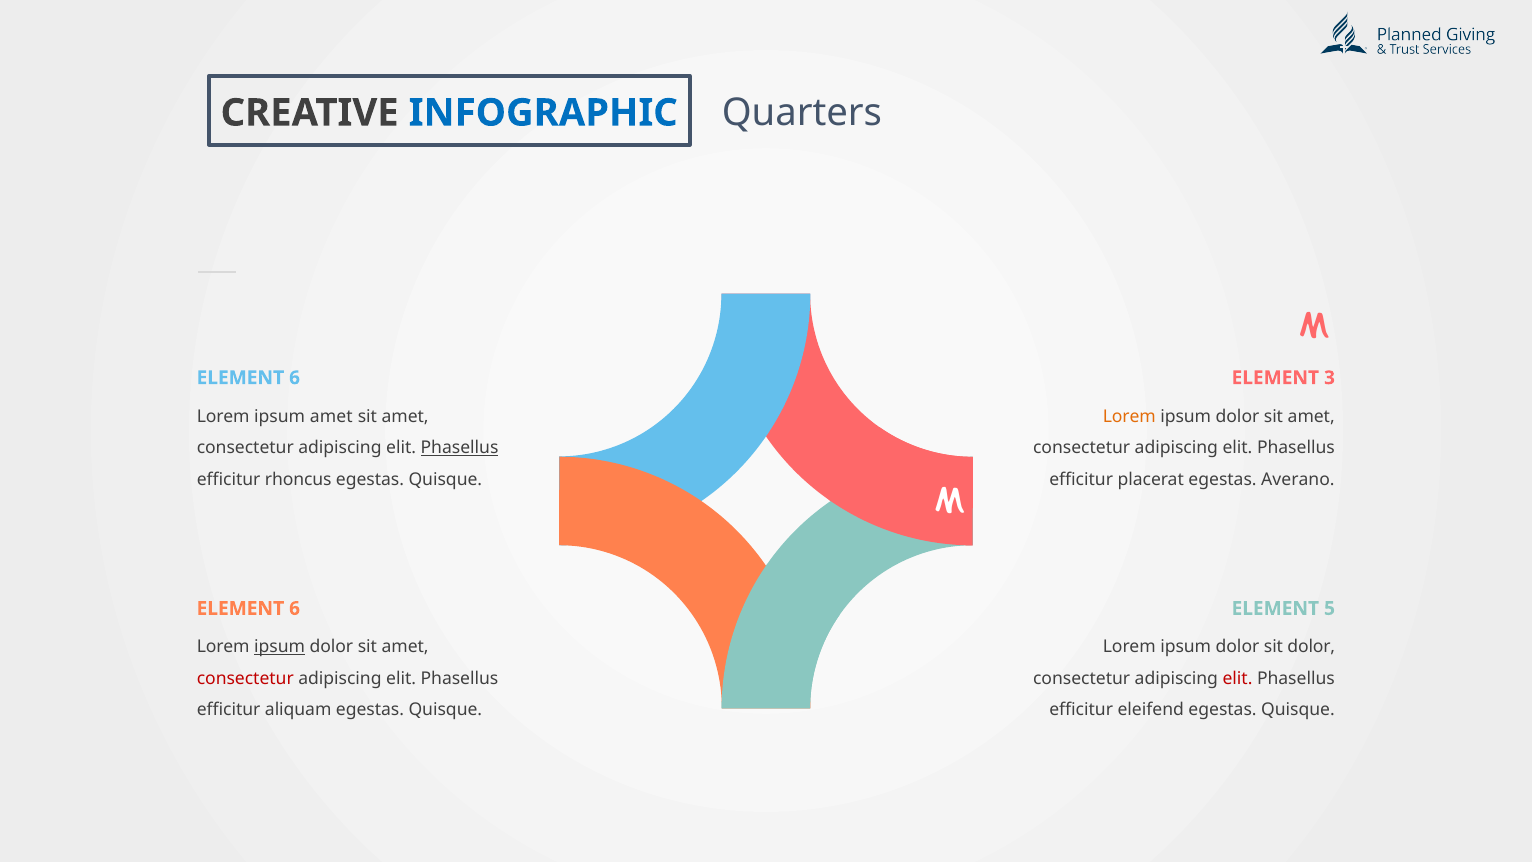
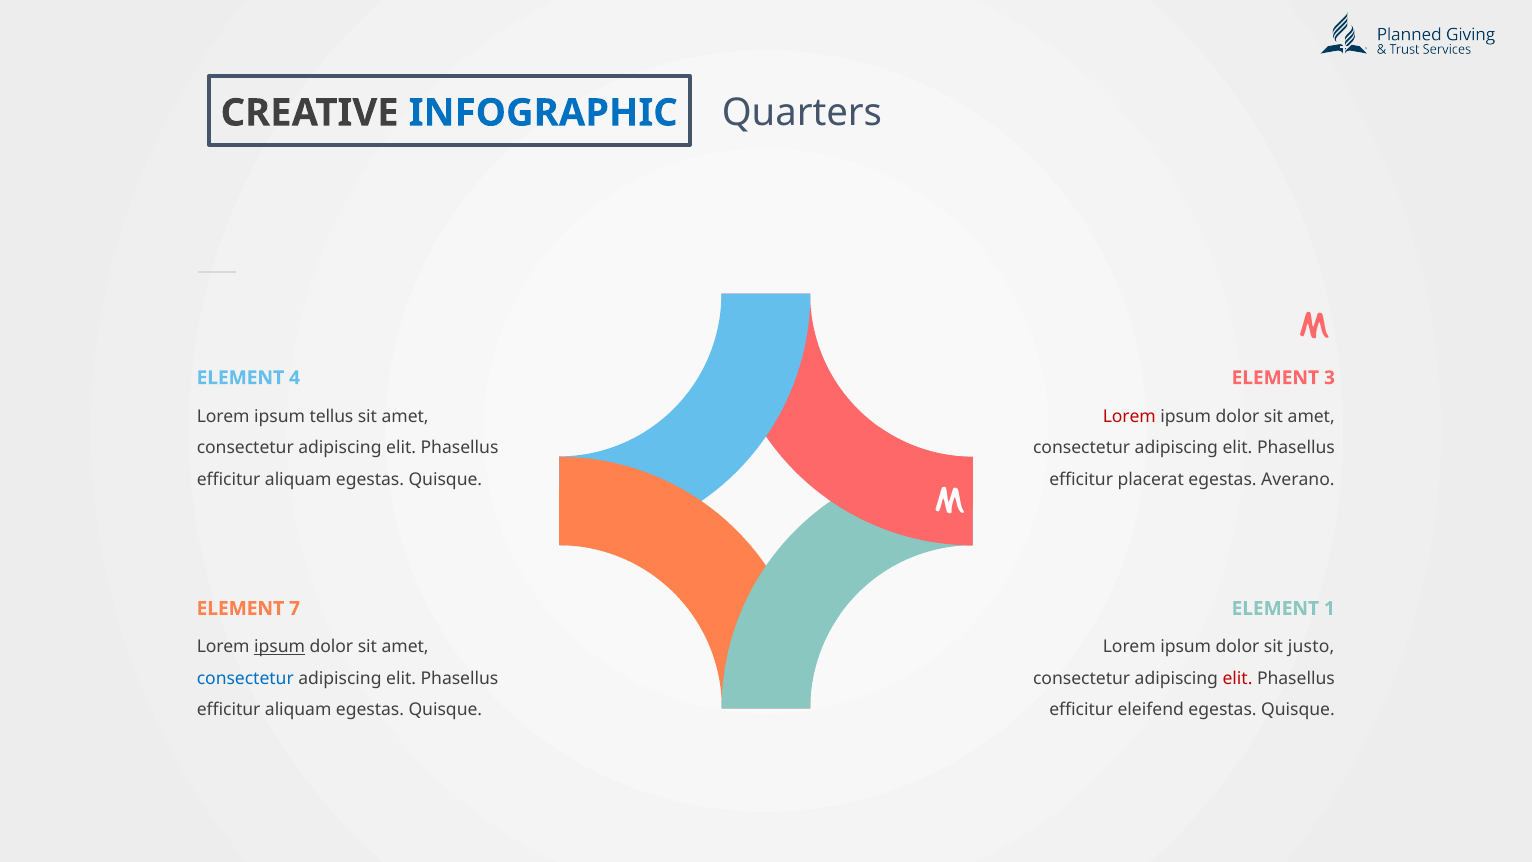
6: 6 -> 4 (295, 378)
ipsum amet: amet -> tellus (331, 416)
Lorem colour: orange -> red (1129, 416)
Phasellus underline: present -> none (460, 448)
rhoncus: rhoncus -> aliquam (298, 479)
6: 6 -> 7 (295, 608)
5: 5 -> 1 (1330, 608)
sit dolor: dolor -> justo (1311, 647)
consectetur colour: red -> blue (245, 678)
